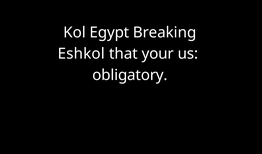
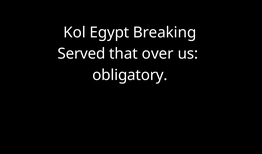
Eshkol: Eshkol -> Served (81, 54)
your: your -> over (158, 54)
